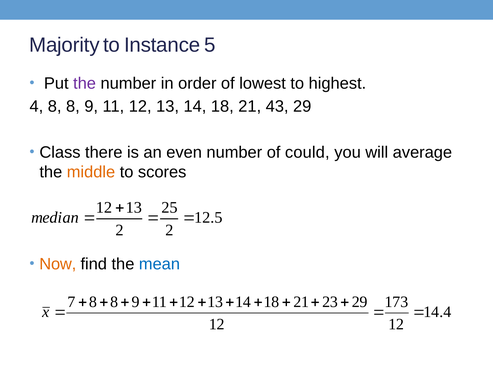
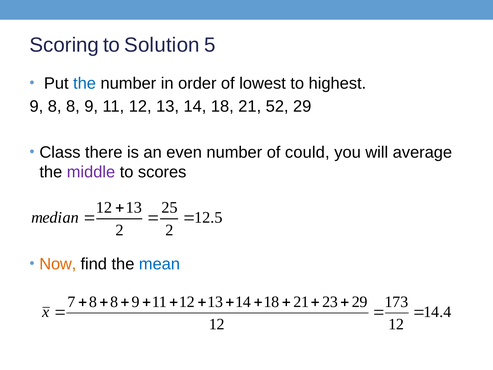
Majority: Majority -> Scoring (64, 45)
Instance: Instance -> Solution (162, 45)
the colour: purple -> blue (85, 83)
4: 4 -> 9 (36, 106)
43: 43 -> 52 (277, 106)
middle colour: orange -> purple (91, 172)
